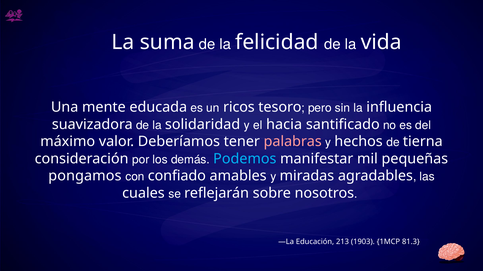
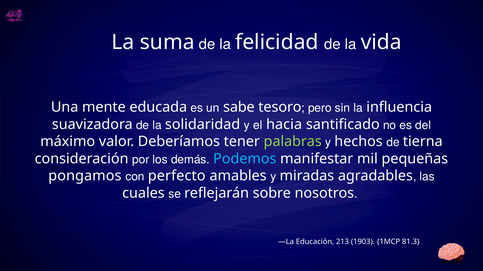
ricos: ricos -> sabe (239, 107)
palabras colour: pink -> light green (293, 142)
confiado: confiado -> perfecto (177, 176)
